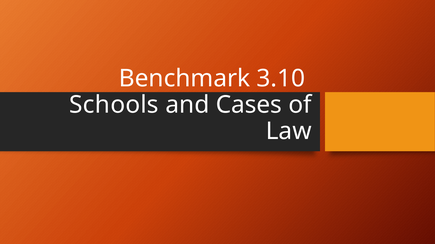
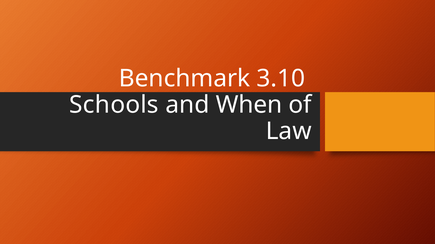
Cases: Cases -> When (249, 105)
